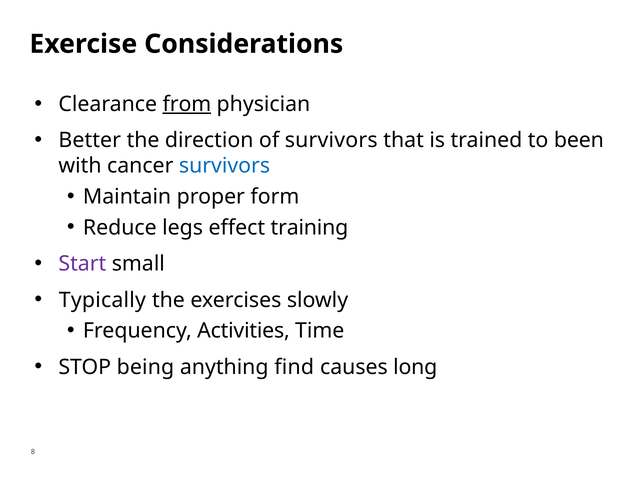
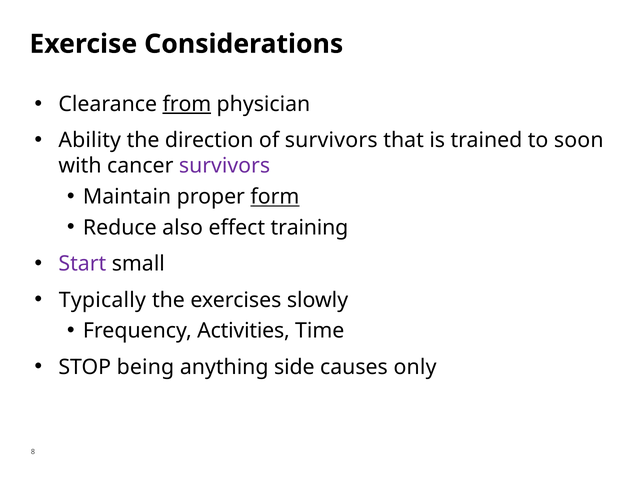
Better: Better -> Ability (90, 140)
been: been -> soon (579, 140)
survivors colour: blue -> purple (225, 166)
form underline: none -> present (275, 197)
legs: legs -> also (183, 228)
find: find -> side (294, 367)
long: long -> only (415, 367)
